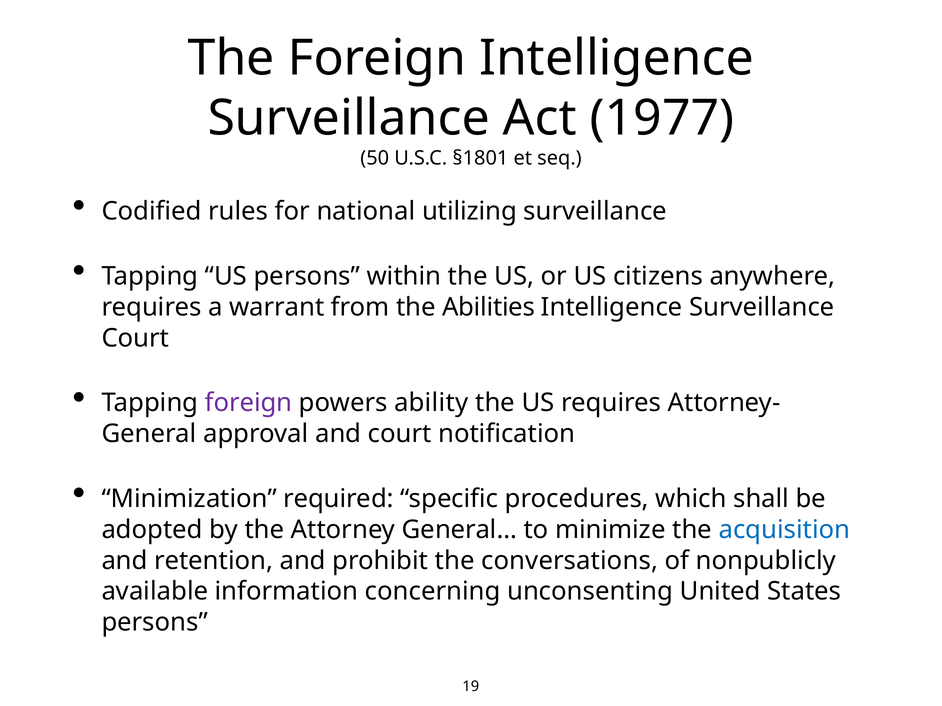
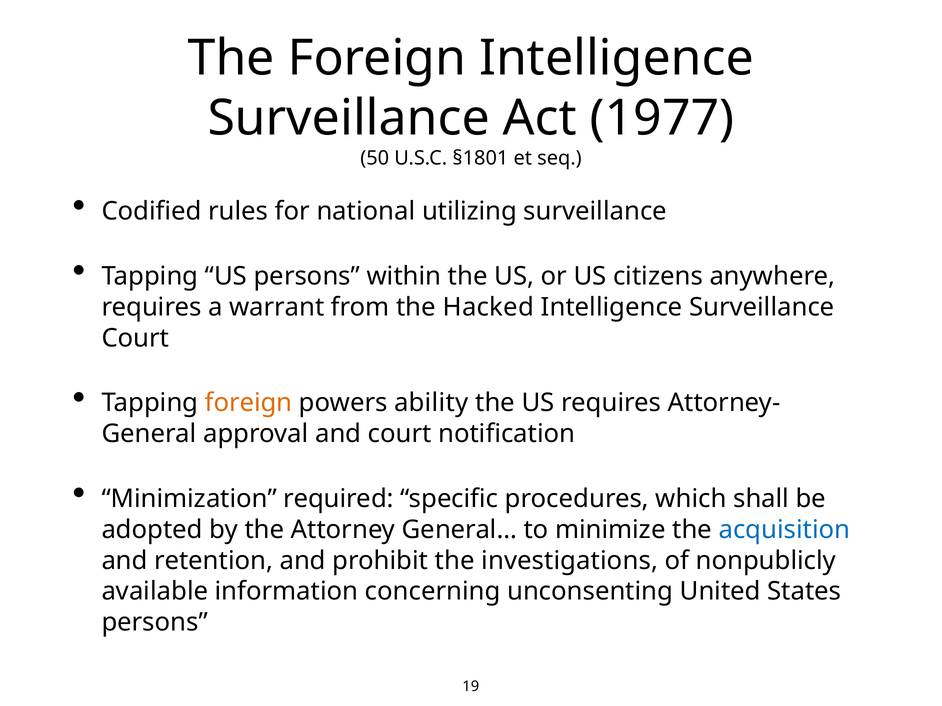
Abilities: Abilities -> Hacked (488, 307)
foreign colour: purple -> orange (249, 403)
conversations: conversations -> investigations (570, 561)
